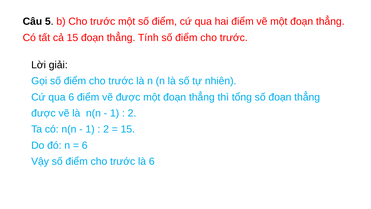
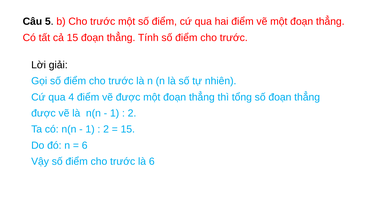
qua 6: 6 -> 4 (71, 97)
